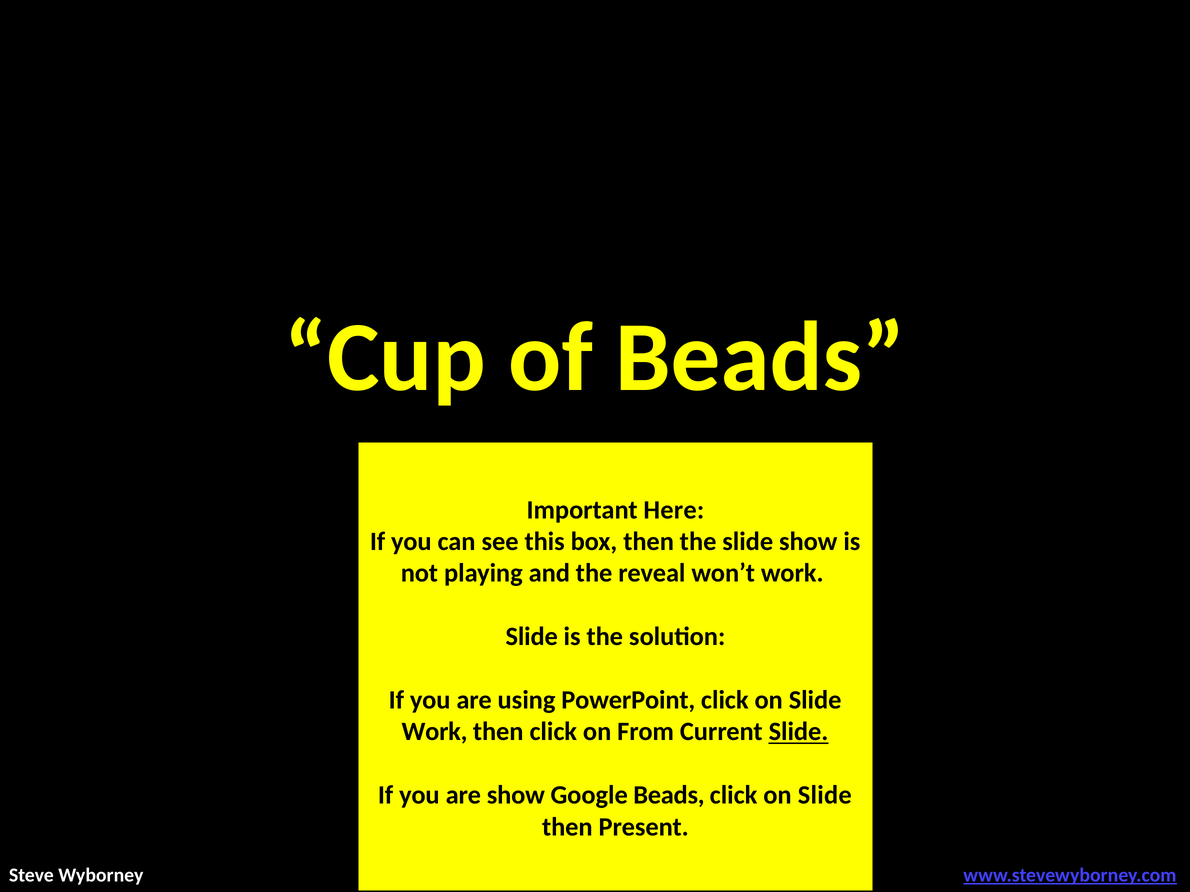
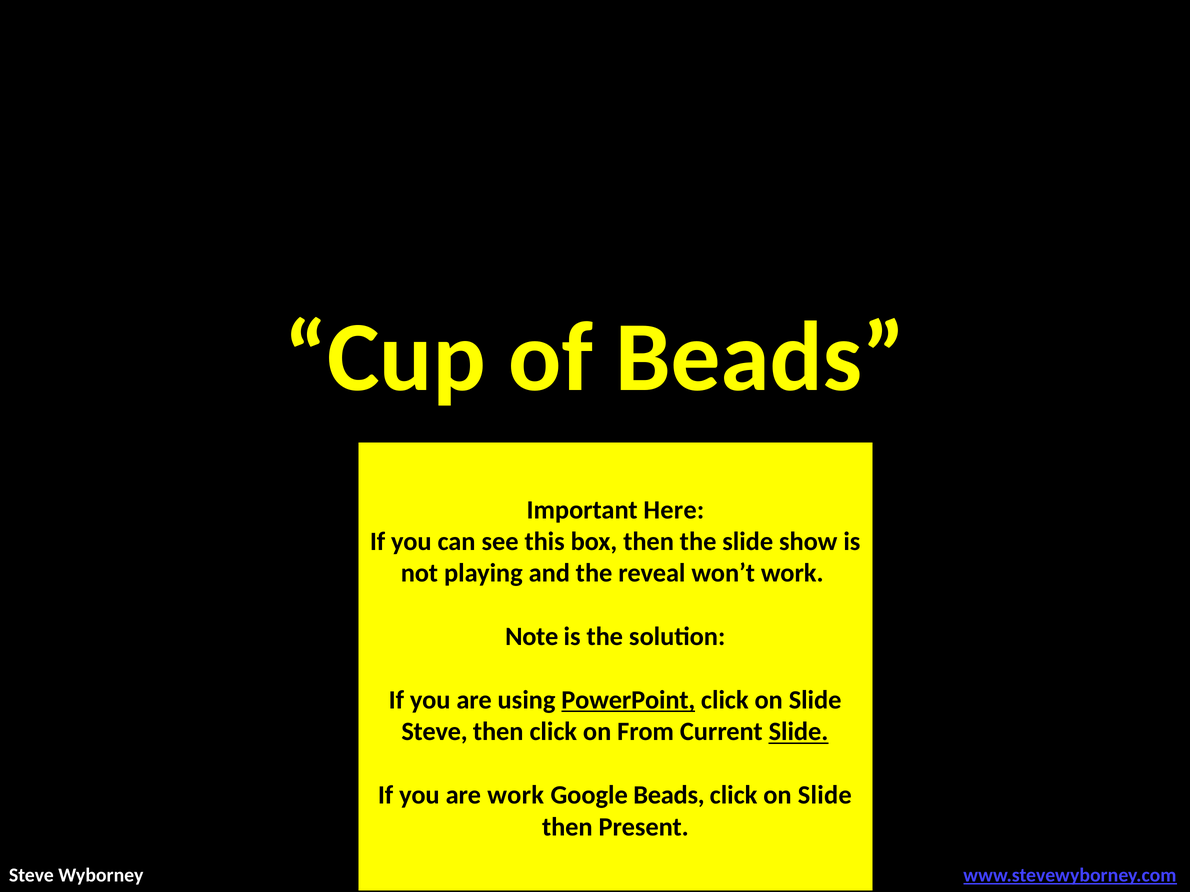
Slide: Slide -> Note (532, 637)
PowerPoint underline: none -> present (628, 700)
Work: Work -> Steve (434, 732)
are show: show -> work (516, 796)
